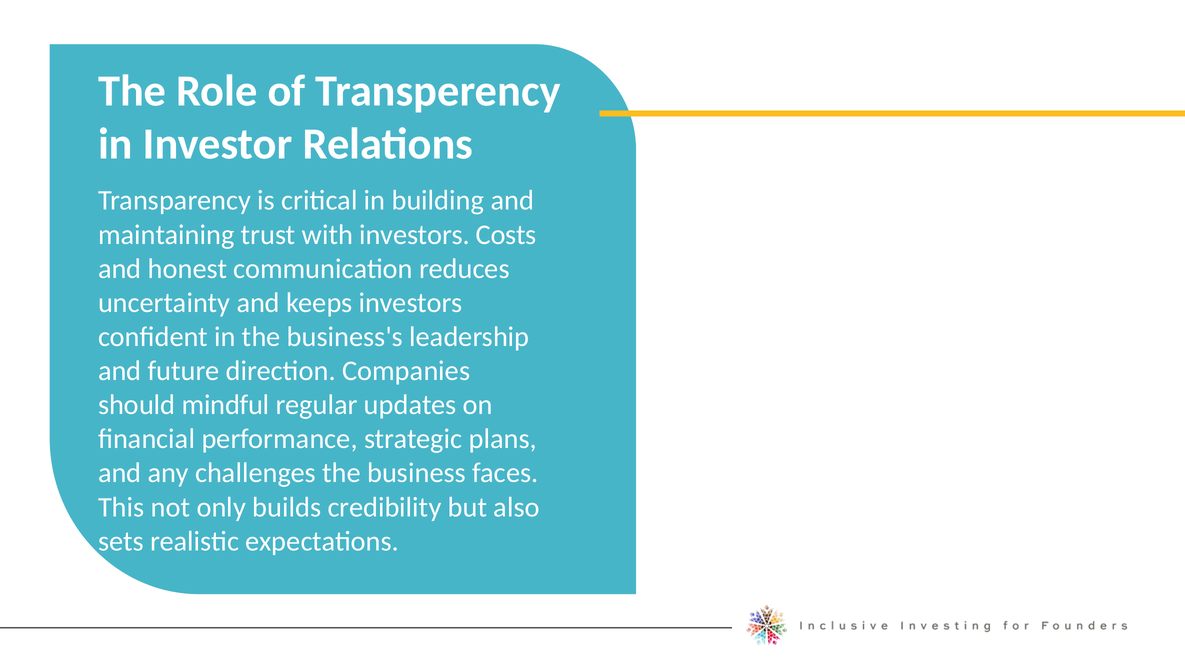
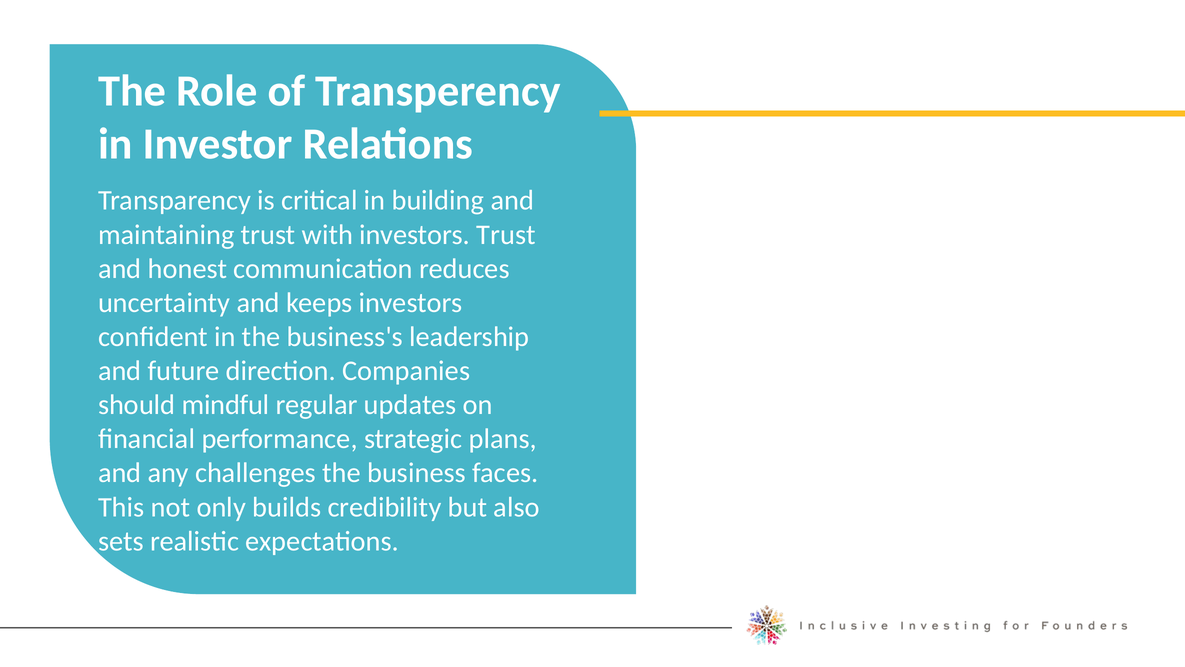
investors Costs: Costs -> Trust (506, 234)
